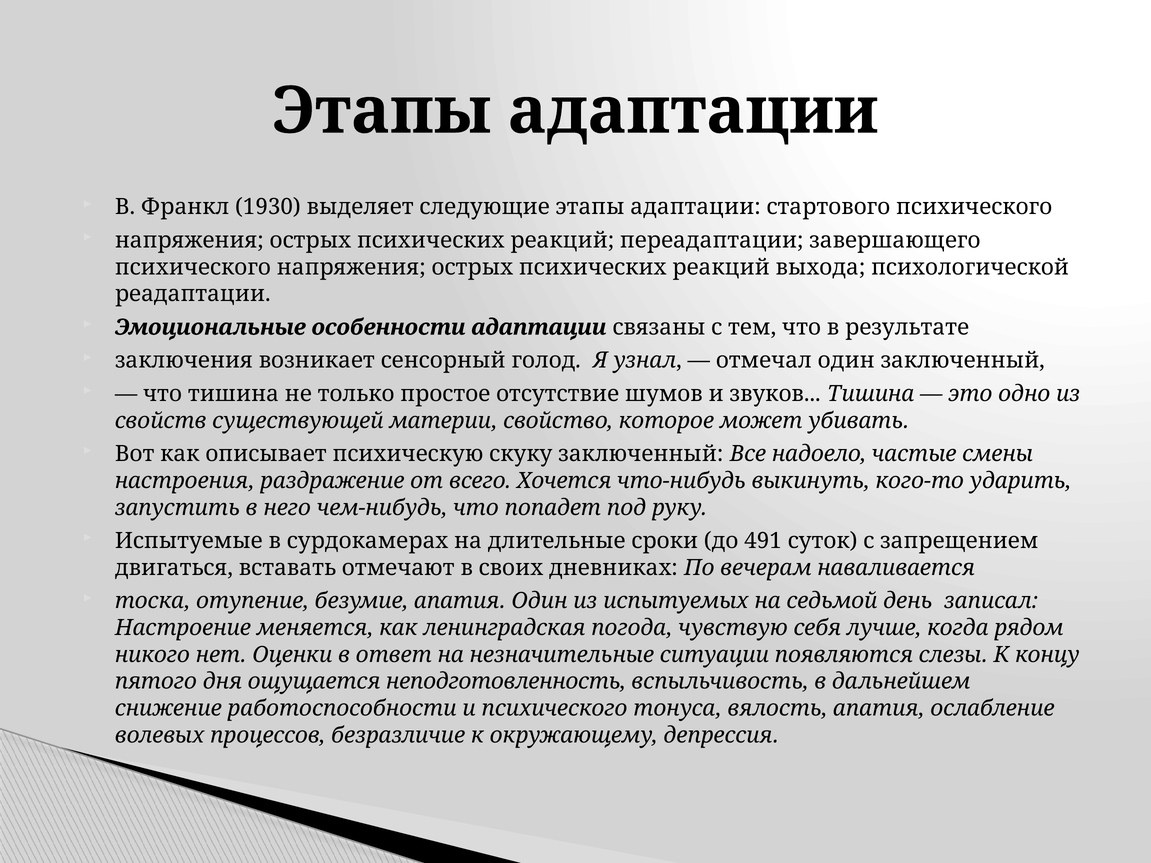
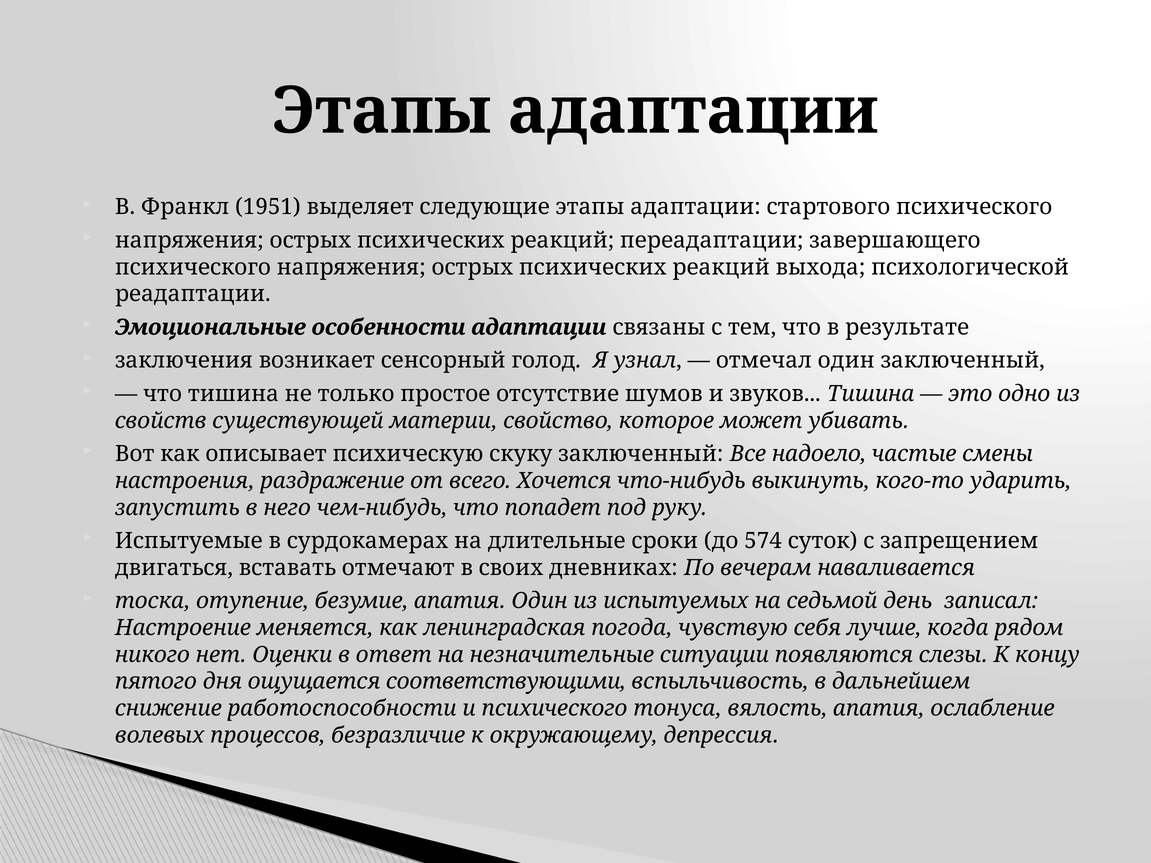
1930: 1930 -> 1951 (268, 207)
491: 491 -> 574 (763, 541)
неподготовленность: неподготовленность -> соответствующими (506, 682)
